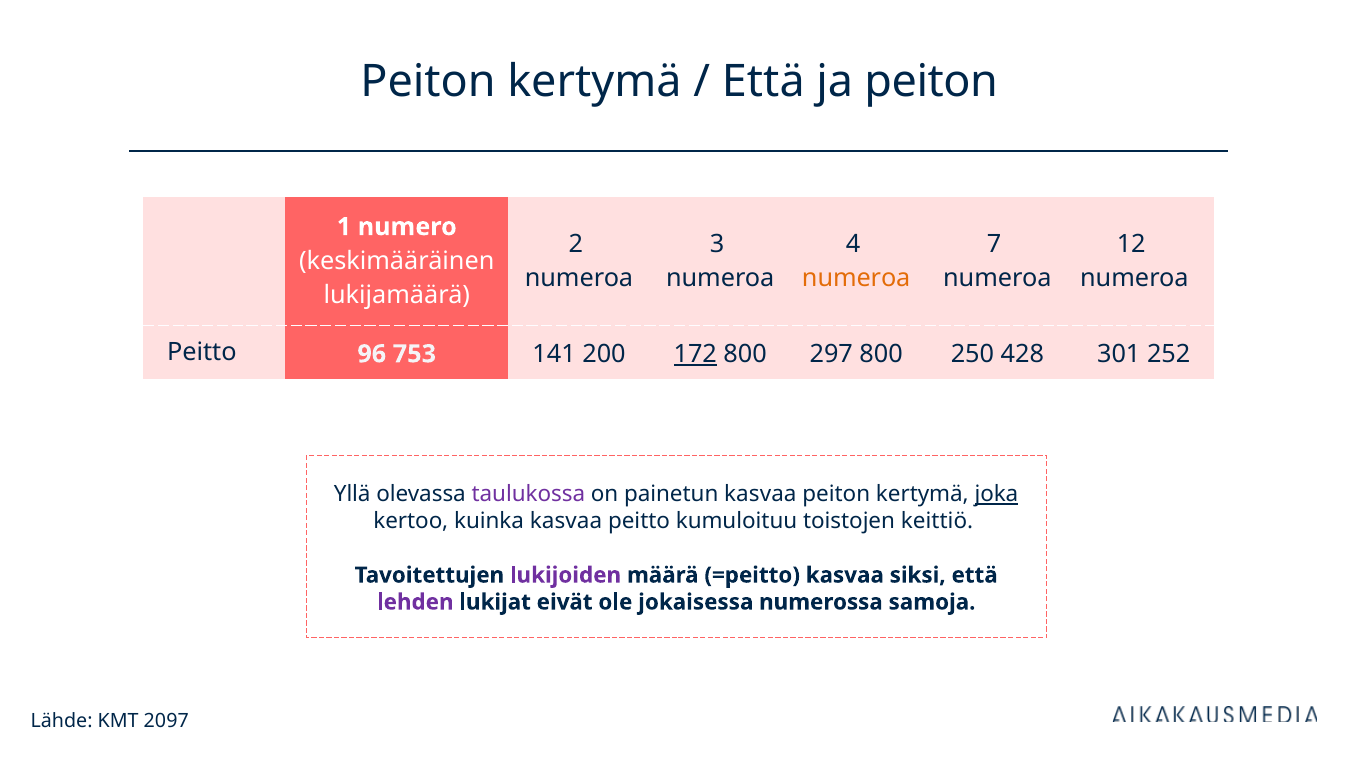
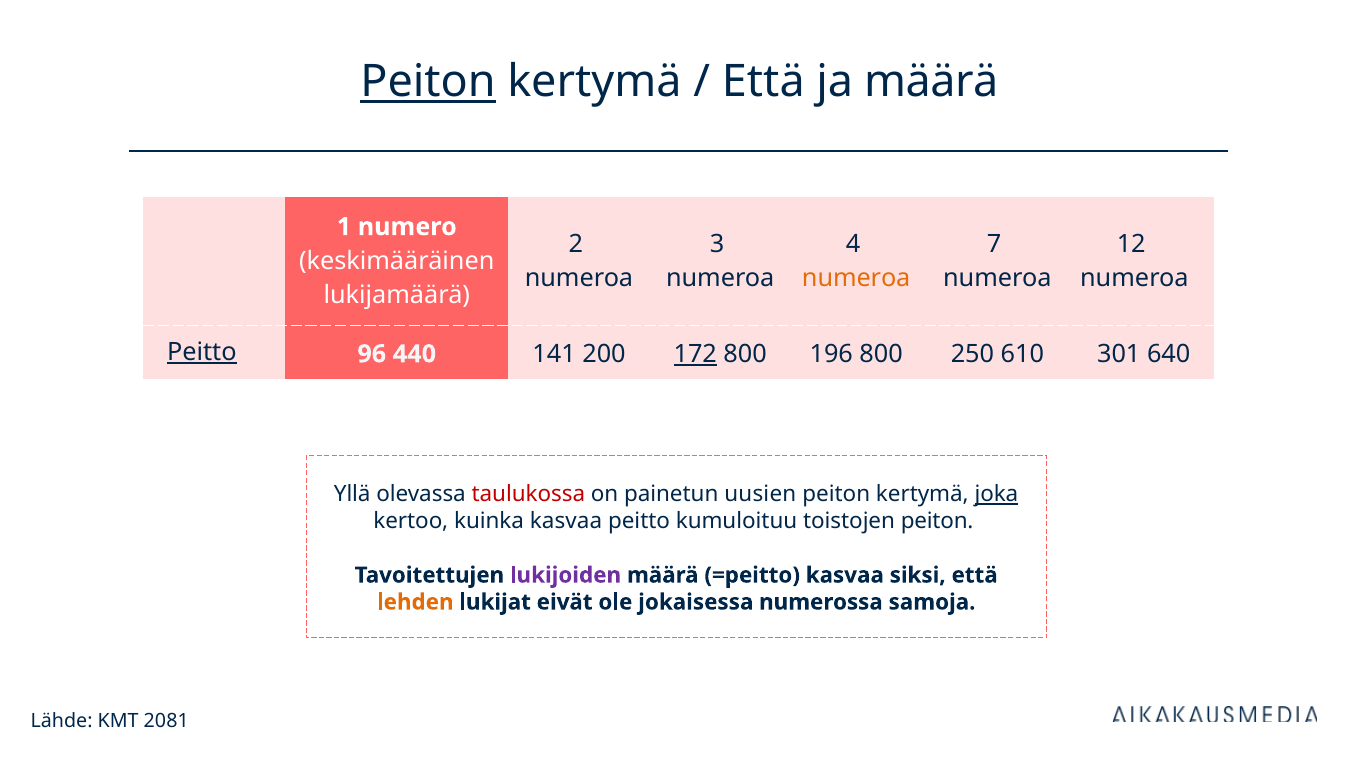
Peiton underline: none -> present (428, 82)
ja peiton: peiton -> määrä (931, 82)
Peitto underline: none -> present (202, 352)
753: 753 -> 440 (414, 354)
297: 297 -> 196 (831, 354)
428: 428 -> 610 (1022, 354)
252: 252 -> 640 (1169, 354)
taulukossa colour: purple -> red (528, 495)
painetun kasvaa: kasvaa -> uusien (760, 495)
toistojen keittiö: keittiö -> peiton (937, 521)
lehden colour: purple -> orange (415, 602)
2097: 2097 -> 2081 (166, 721)
